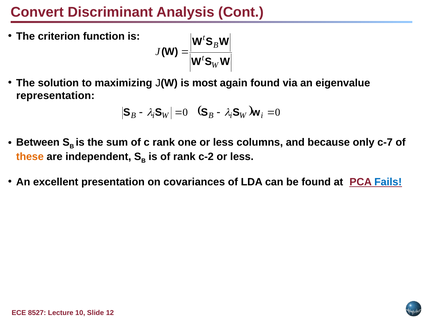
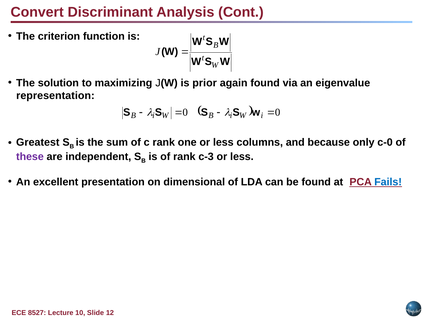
most: most -> prior (205, 83)
Between: Between -> Greatest (38, 142)
c-7: c-7 -> c-0 (385, 142)
these colour: orange -> purple (30, 156)
c-2: c-2 -> c-3 (206, 156)
covariances: covariances -> dimensional (194, 181)
